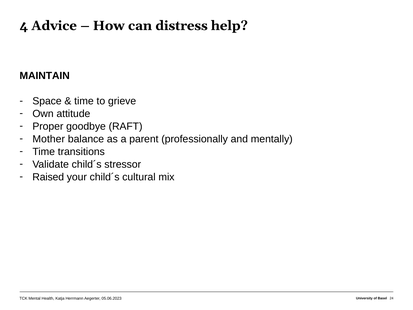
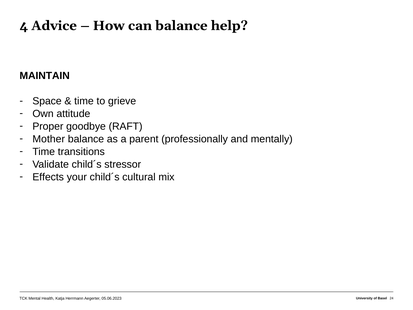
can distress: distress -> balance (181, 26)
Raised: Raised -> Effects (48, 177)
